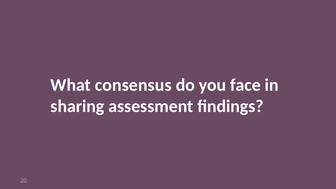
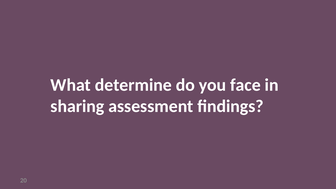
consensus: consensus -> determine (133, 85)
